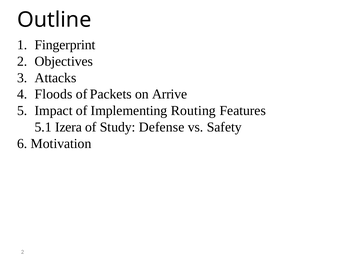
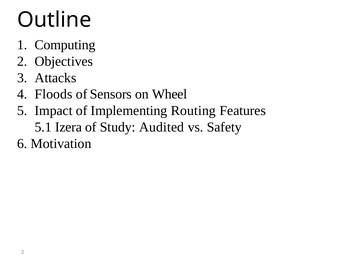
Fingerprint: Fingerprint -> Computing (65, 45)
Packets: Packets -> Sensors (111, 94)
Arrive: Arrive -> Wheel (170, 94)
Defense: Defense -> Audited (162, 127)
